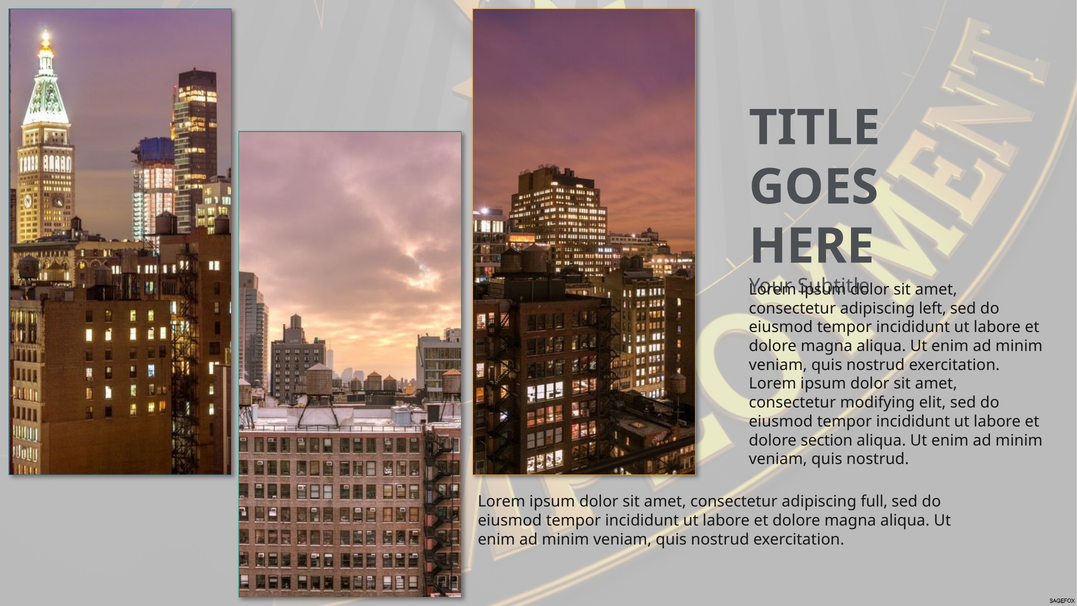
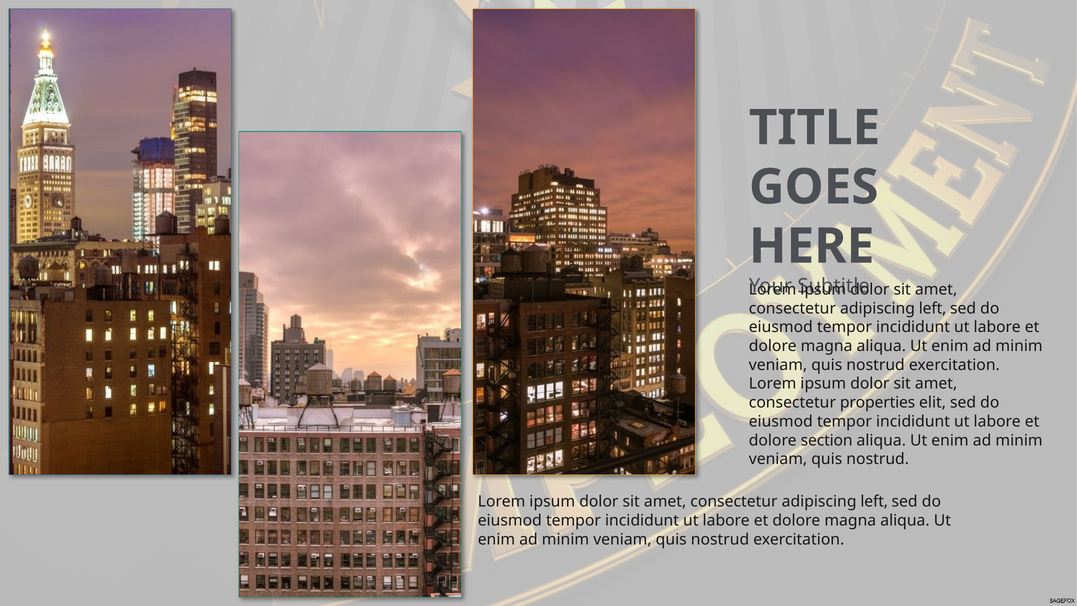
modifying: modifying -> properties (878, 403)
full: full -> left (874, 501)
